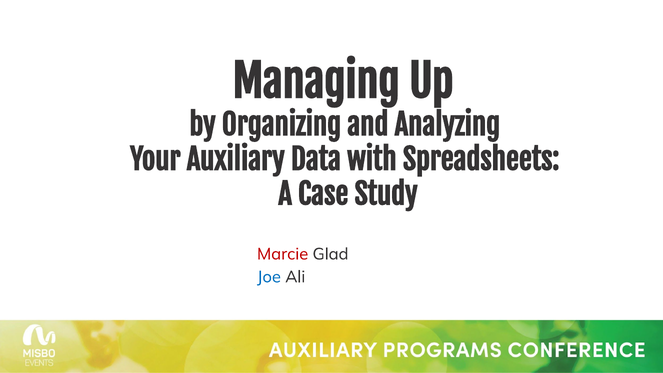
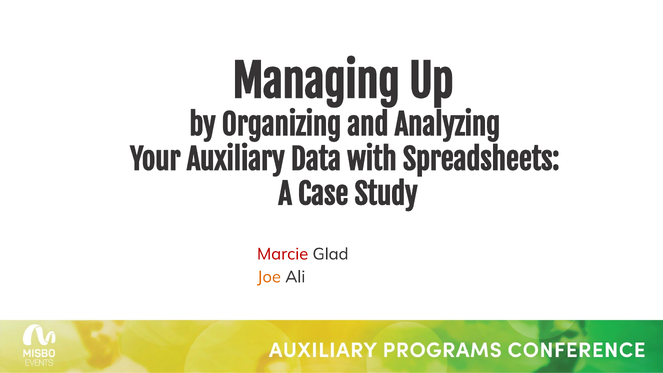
Joe colour: blue -> orange (269, 277)
